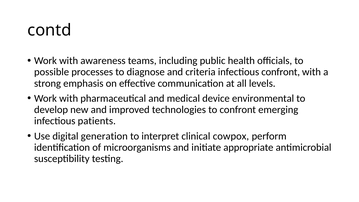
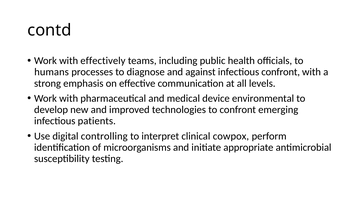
awareness: awareness -> effectively (103, 61)
possible: possible -> humans (52, 72)
criteria: criteria -> against (200, 72)
generation: generation -> controlling (104, 136)
